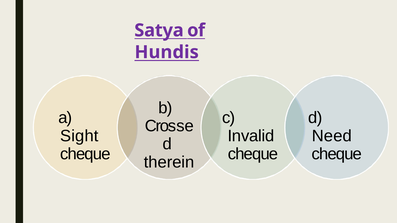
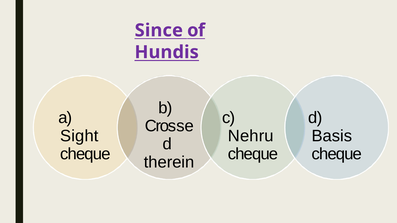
Satya: Satya -> Since (159, 30)
Invalid: Invalid -> Nehru (251, 136)
Need: Need -> Basis (332, 136)
